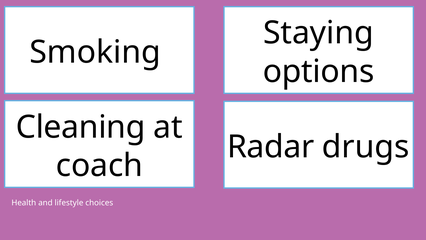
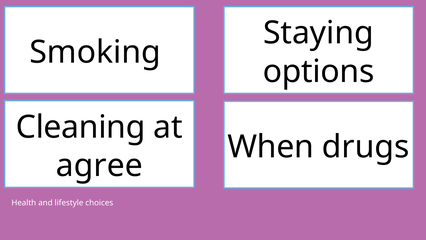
Radar: Radar -> When (271, 147)
coach: coach -> agree (99, 165)
